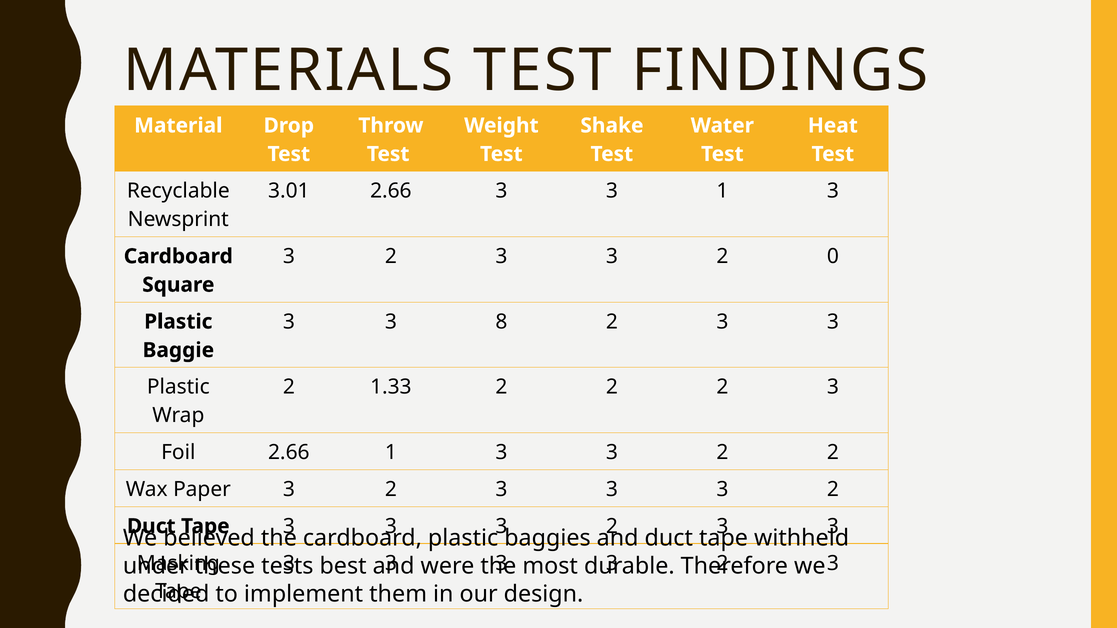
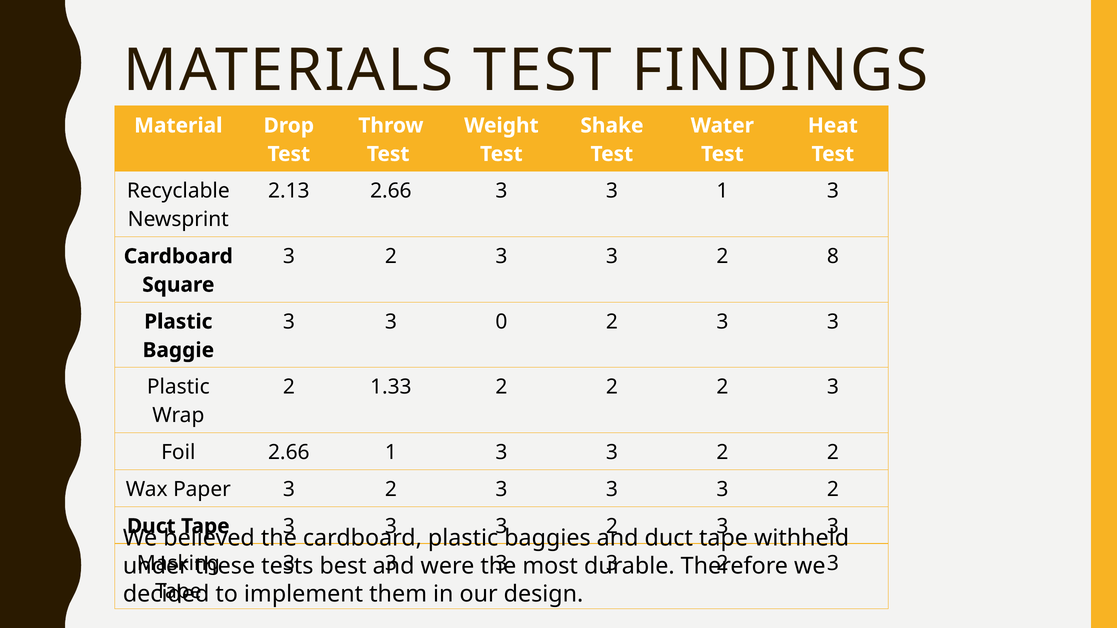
3.01: 3.01 -> 2.13 (289, 191)
0: 0 -> 8 (833, 256)
8: 8 -> 0 (501, 322)
